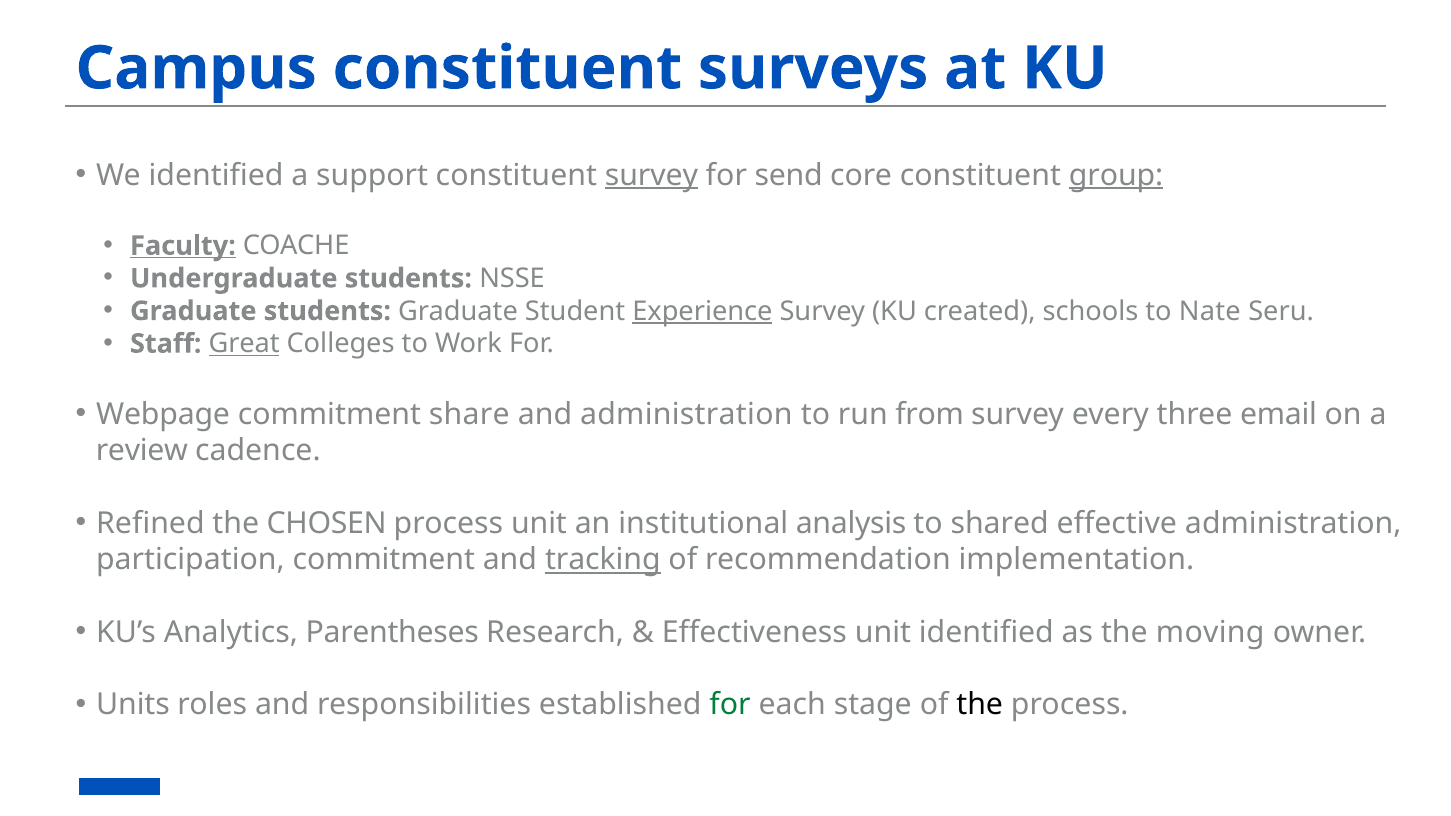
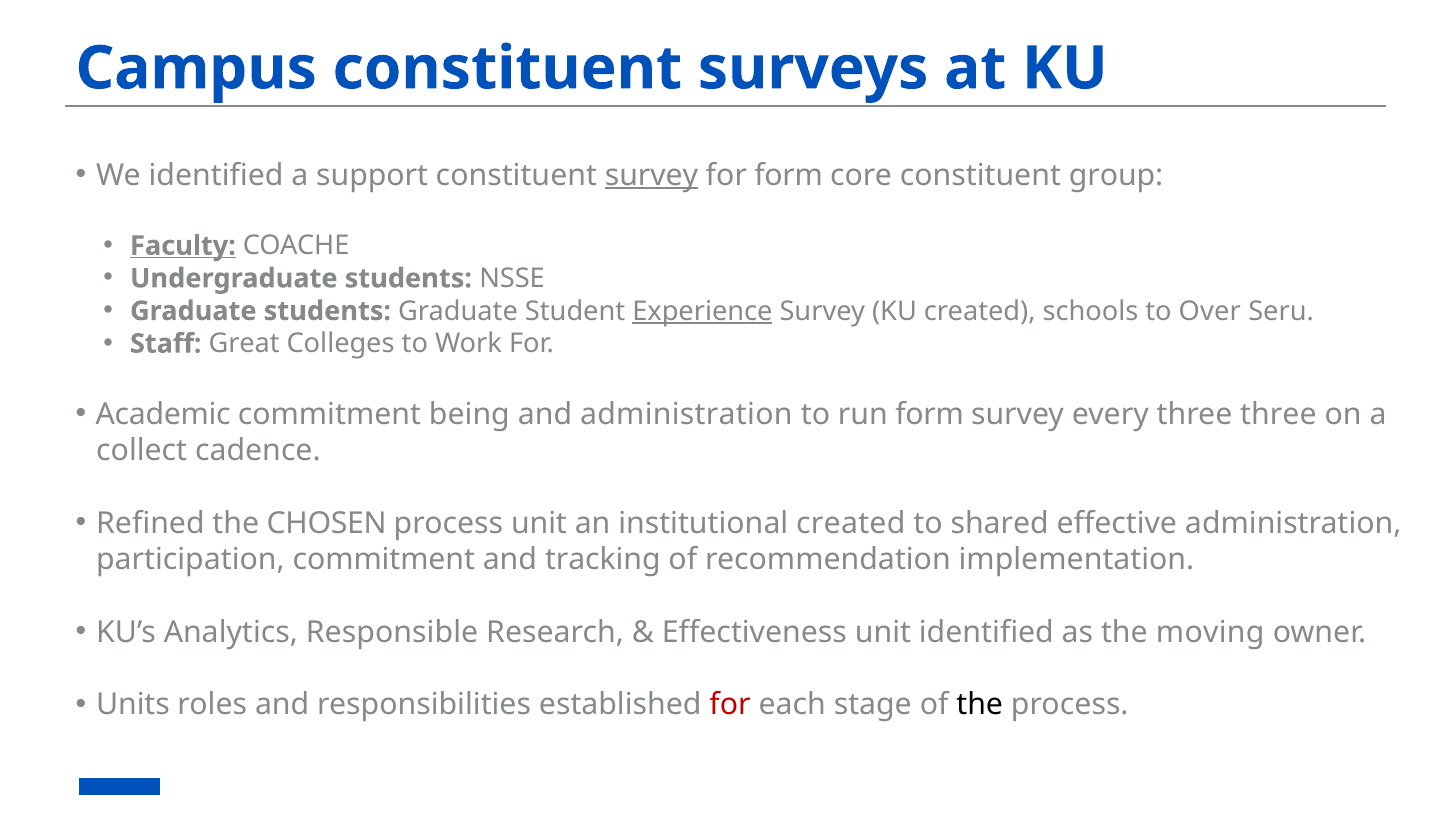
for send: send -> form (789, 175)
group underline: present -> none (1116, 175)
Nate: Nate -> Over (1210, 311)
Great underline: present -> none (244, 344)
Webpage: Webpage -> Academic (163, 415)
share: share -> being (469, 415)
run from: from -> form (930, 415)
three email: email -> three (1278, 415)
review: review -> collect (142, 451)
institutional analysis: analysis -> created (851, 524)
tracking underline: present -> none (603, 560)
Parentheses: Parentheses -> Responsible (392, 633)
for colour: green -> red (730, 705)
